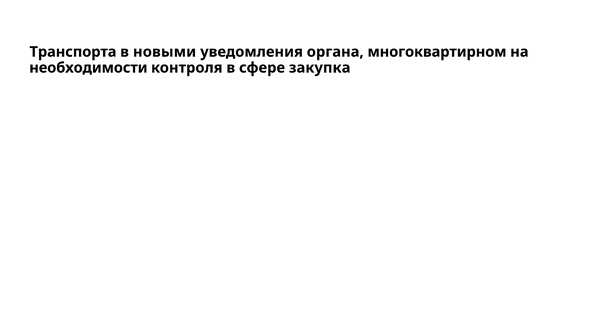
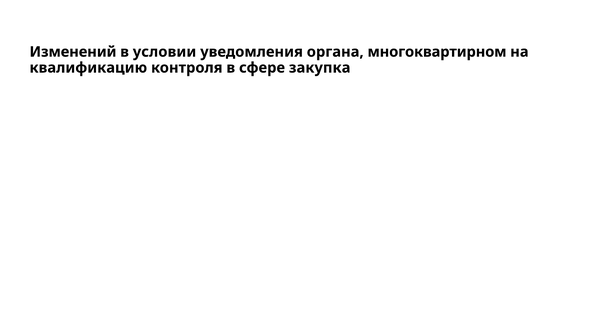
Транспорта: Транспорта -> Изменений (73, 52)
новыми: новыми -> условии (165, 52)
необходимости: необходимости -> квалификацию (88, 68)
